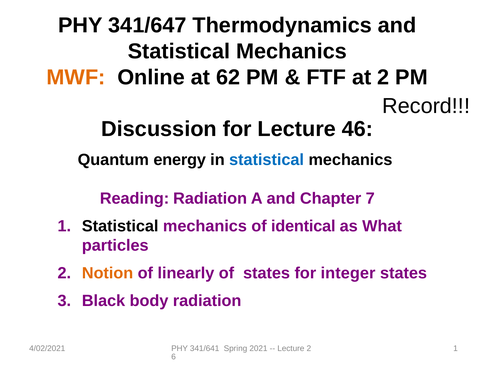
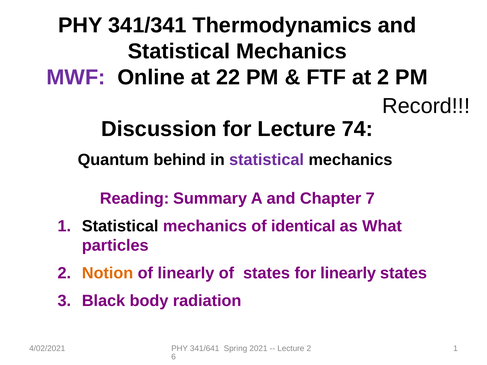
341/647: 341/647 -> 341/341 (147, 25)
MWF colour: orange -> purple (76, 77)
62: 62 -> 22 (228, 77)
46: 46 -> 74 (358, 129)
energy: energy -> behind (180, 160)
statistical colour: blue -> purple (267, 160)
Reading Radiation: Radiation -> Summary (210, 199)
for integer: integer -> linearly (348, 273)
